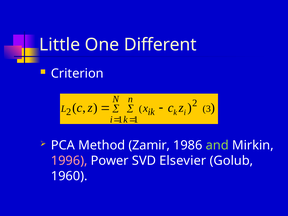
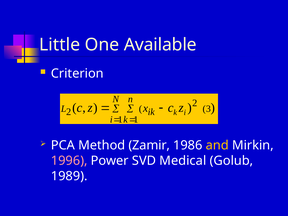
Different: Different -> Available (160, 45)
and colour: light green -> yellow (217, 145)
Elsevier: Elsevier -> Medical (183, 161)
1960: 1960 -> 1989 (69, 176)
